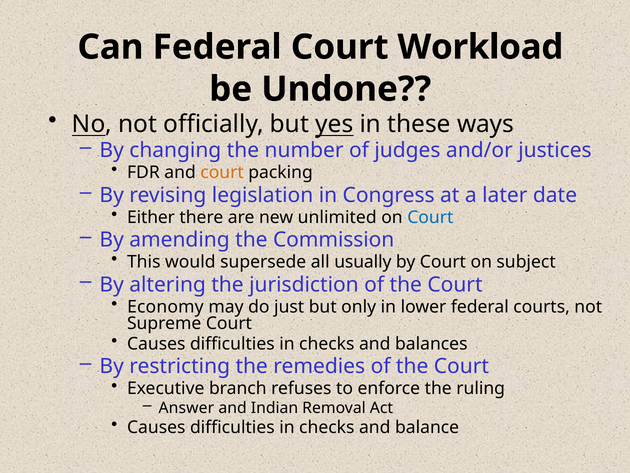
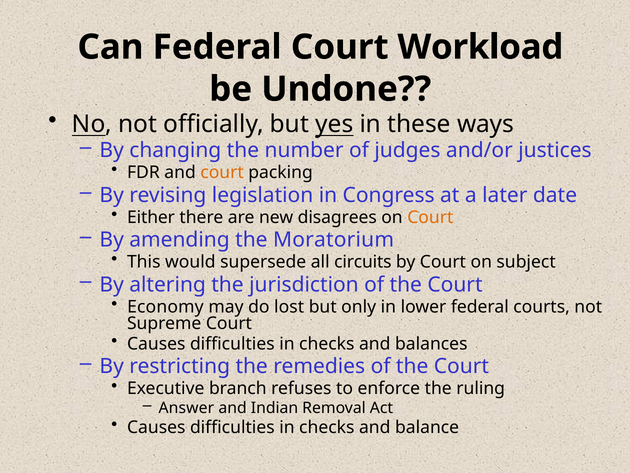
unlimited: unlimited -> disagrees (337, 217)
Court colour: blue -> orange (430, 217)
Commission: Commission -> Moratorium (334, 240)
usually: usually -> circuits (363, 262)
just: just -> lost (289, 306)
